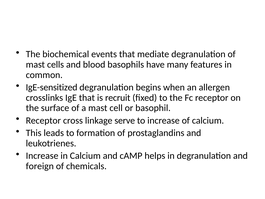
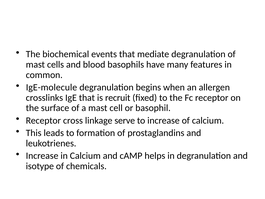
IgE-sensitized: IgE-sensitized -> IgE-molecule (51, 87)
foreign: foreign -> isotype (40, 166)
